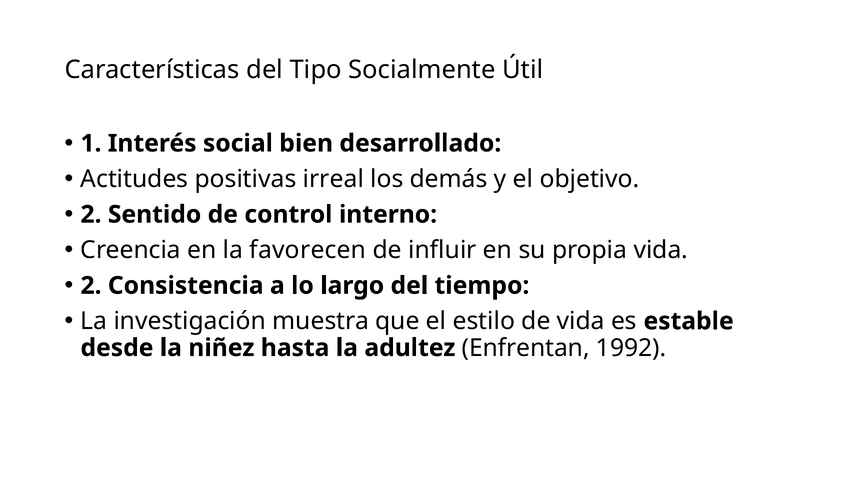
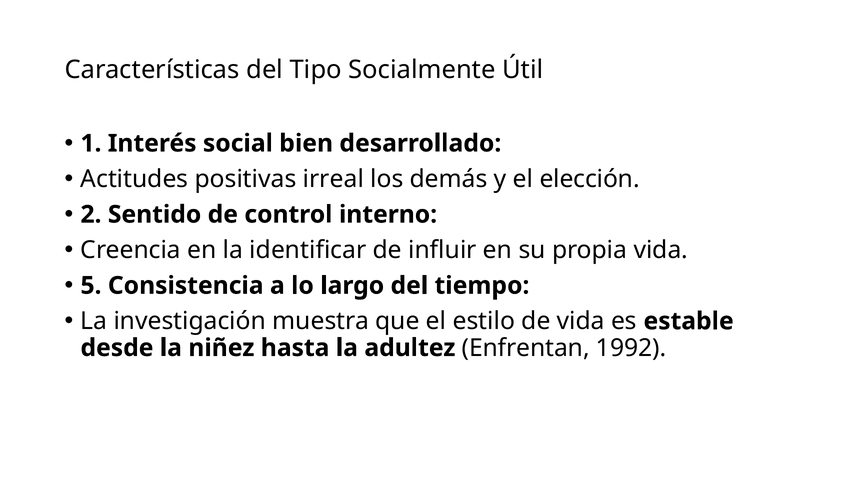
objetivo: objetivo -> elección (590, 179)
favorecen: favorecen -> identificar (308, 250)
2: 2 -> 5 (91, 285)
